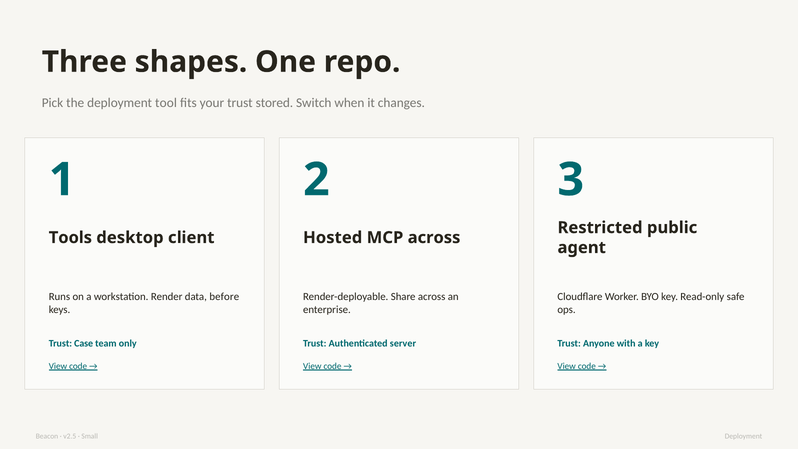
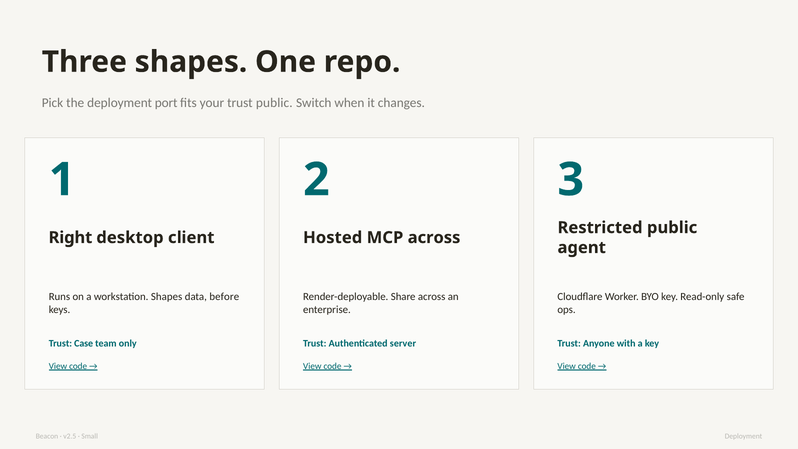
tool: tool -> port (166, 103)
trust stored: stored -> public (274, 103)
Tools: Tools -> Right (70, 238)
workstation Render: Render -> Shapes (167, 296)
